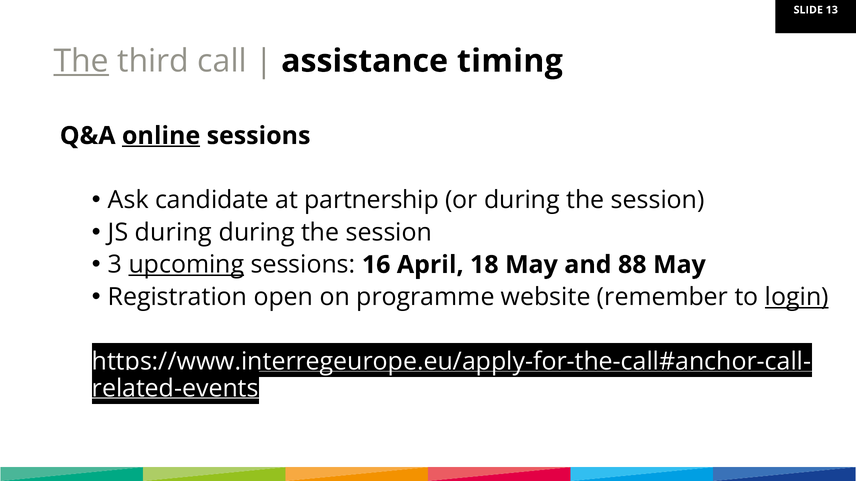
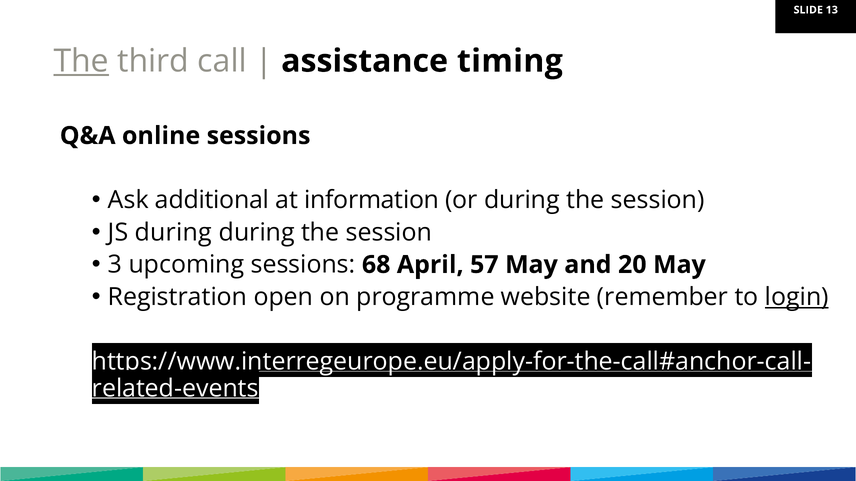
online underline: present -> none (161, 136)
candidate: candidate -> additional (212, 200)
partnership: partnership -> information (372, 200)
upcoming underline: present -> none (186, 265)
16: 16 -> 68 (376, 265)
18: 18 -> 57 (484, 265)
88: 88 -> 20 (632, 265)
